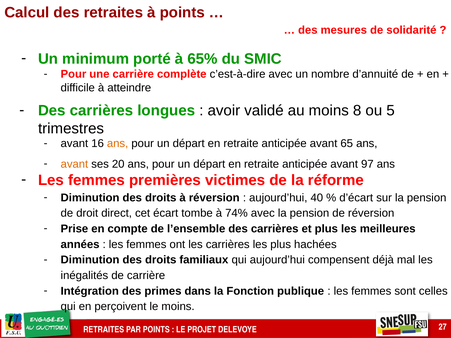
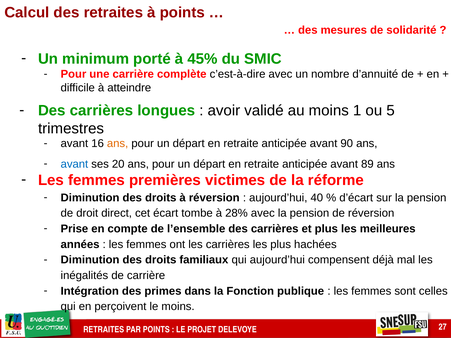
65%: 65% -> 45% (203, 59)
8: 8 -> 1 (357, 111)
65: 65 -> 90 (347, 144)
avant colour: orange -> blue (74, 164)
97: 97 -> 89 (367, 164)
74%: 74% -> 28% (236, 213)
